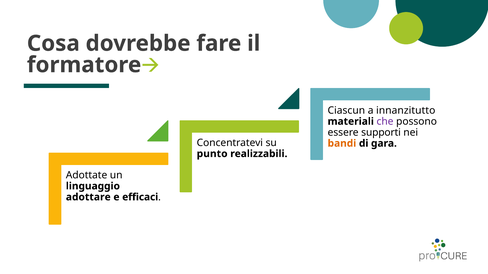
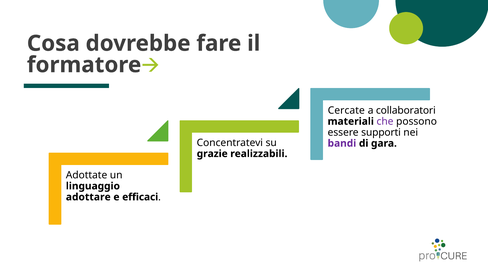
Ciascun: Ciascun -> Cercate (346, 111)
innanzitutto: innanzitutto -> collaboratori (406, 111)
bandi colour: orange -> purple (342, 144)
punto: punto -> grazie (212, 154)
